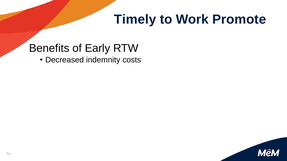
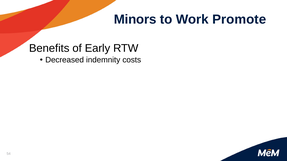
Timely: Timely -> Minors (135, 20)
